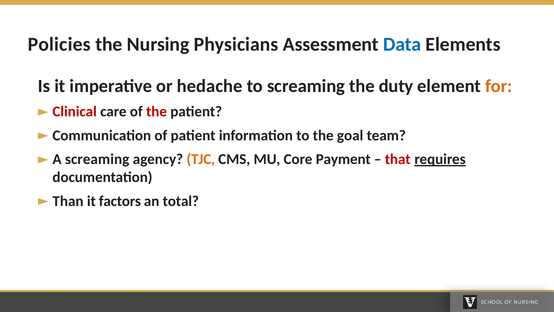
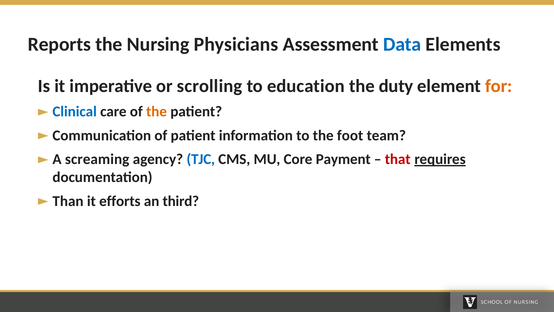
Policies: Policies -> Reports (59, 44)
hedache: hedache -> scrolling (210, 86)
to screaming: screaming -> education (306, 86)
Clinical colour: red -> blue (75, 112)
the colour: red -> orange (157, 112)
goal: goal -> foot (350, 135)
TJC colour: orange -> blue (201, 159)
factors: factors -> efforts (120, 201)
total: total -> third (181, 201)
